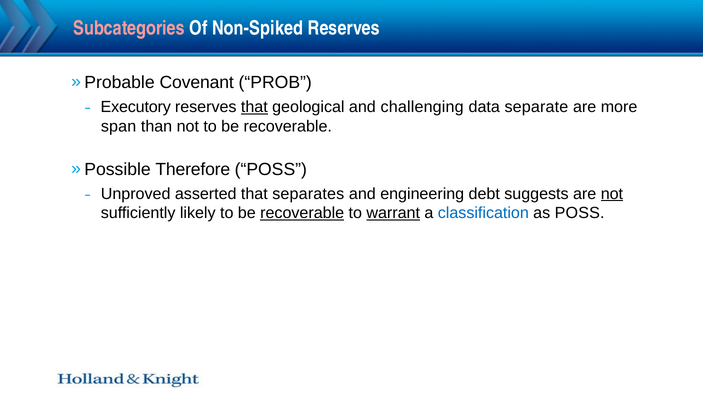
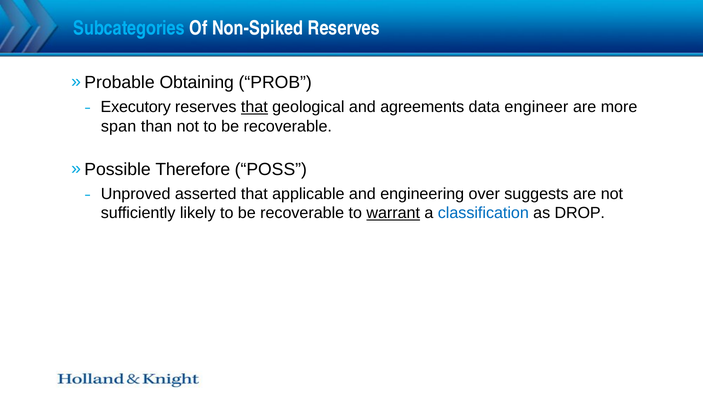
Subcategories colour: pink -> light blue (129, 28)
Covenant: Covenant -> Obtaining (197, 83)
challenging: challenging -> agreements (422, 107)
separate: separate -> engineer (536, 107)
separates: separates -> applicable (308, 194)
debt: debt -> over (484, 194)
not underline: present -> none (612, 194)
recoverable underline: present -> none (302, 213)
as POSS: POSS -> DROP (580, 213)
